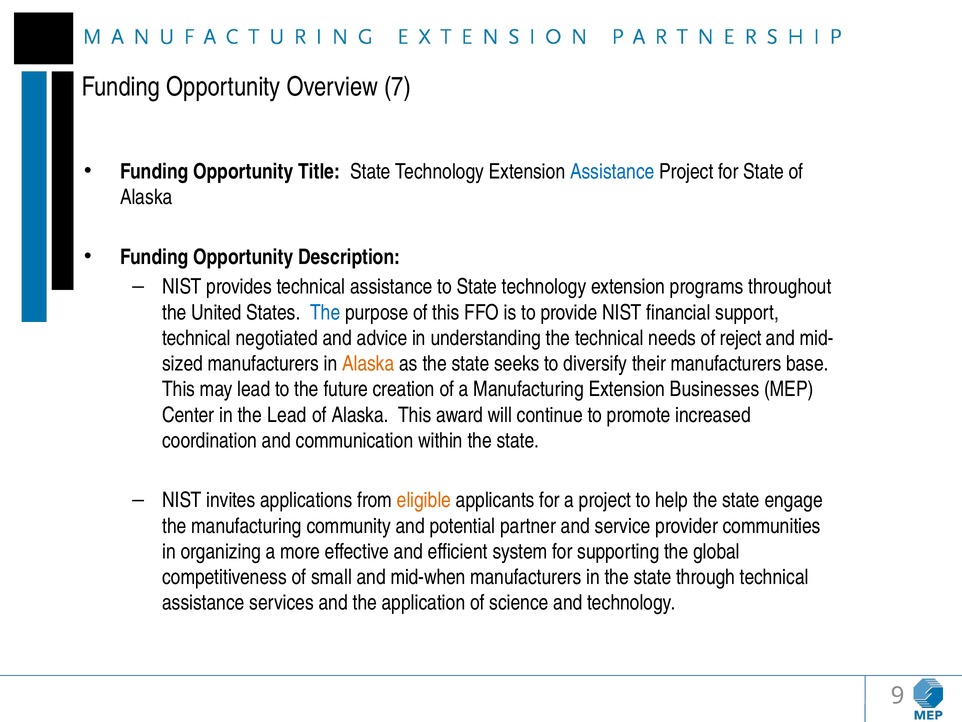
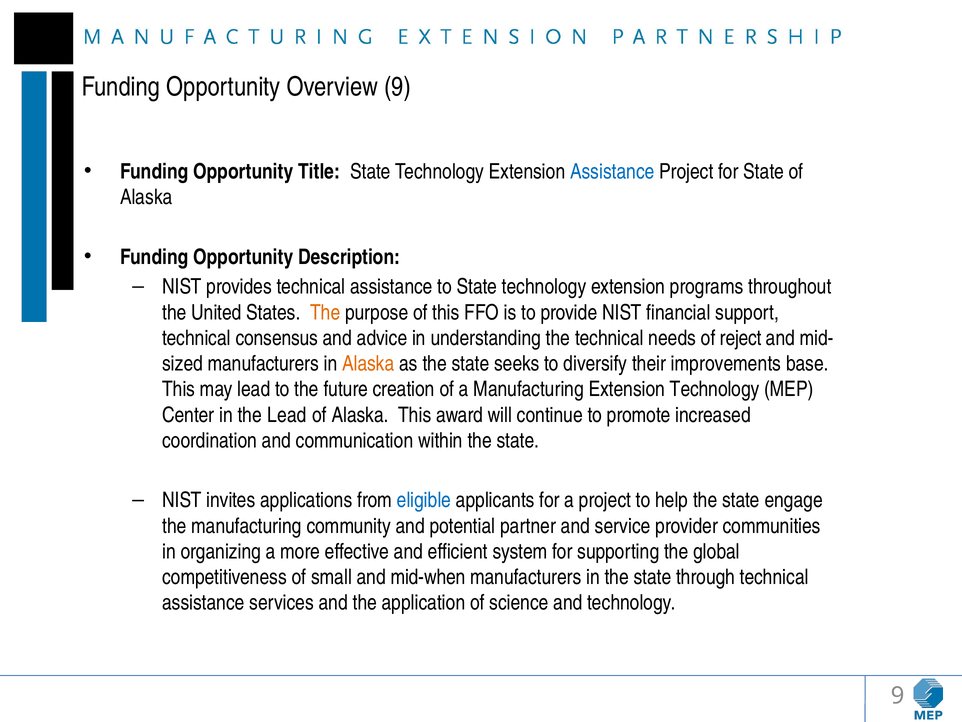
Overview 7: 7 -> 9 (397, 87)
The colour: blue -> orange (325, 312)
negotiated: negotiated -> consensus (277, 338)
their manufacturers: manufacturers -> improvements (726, 363)
Extension Businesses: Businesses -> Technology (715, 389)
eligible colour: orange -> blue (424, 500)
